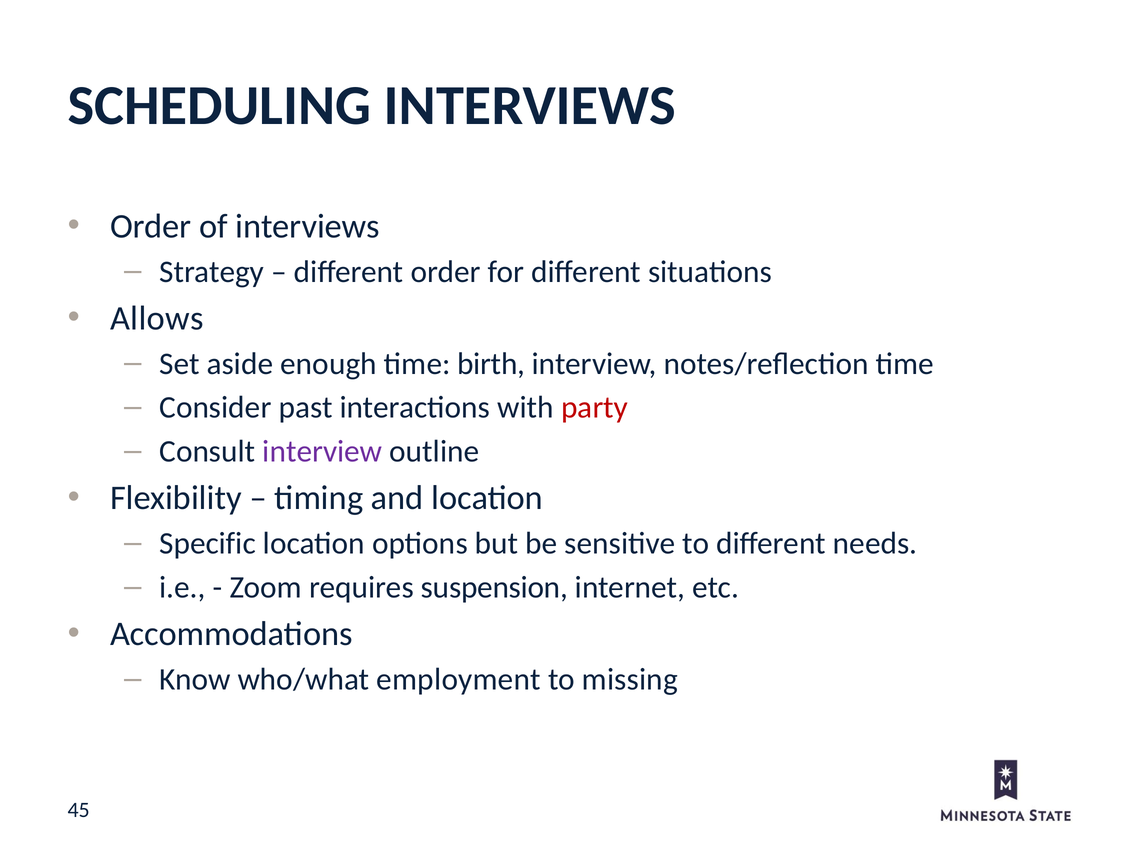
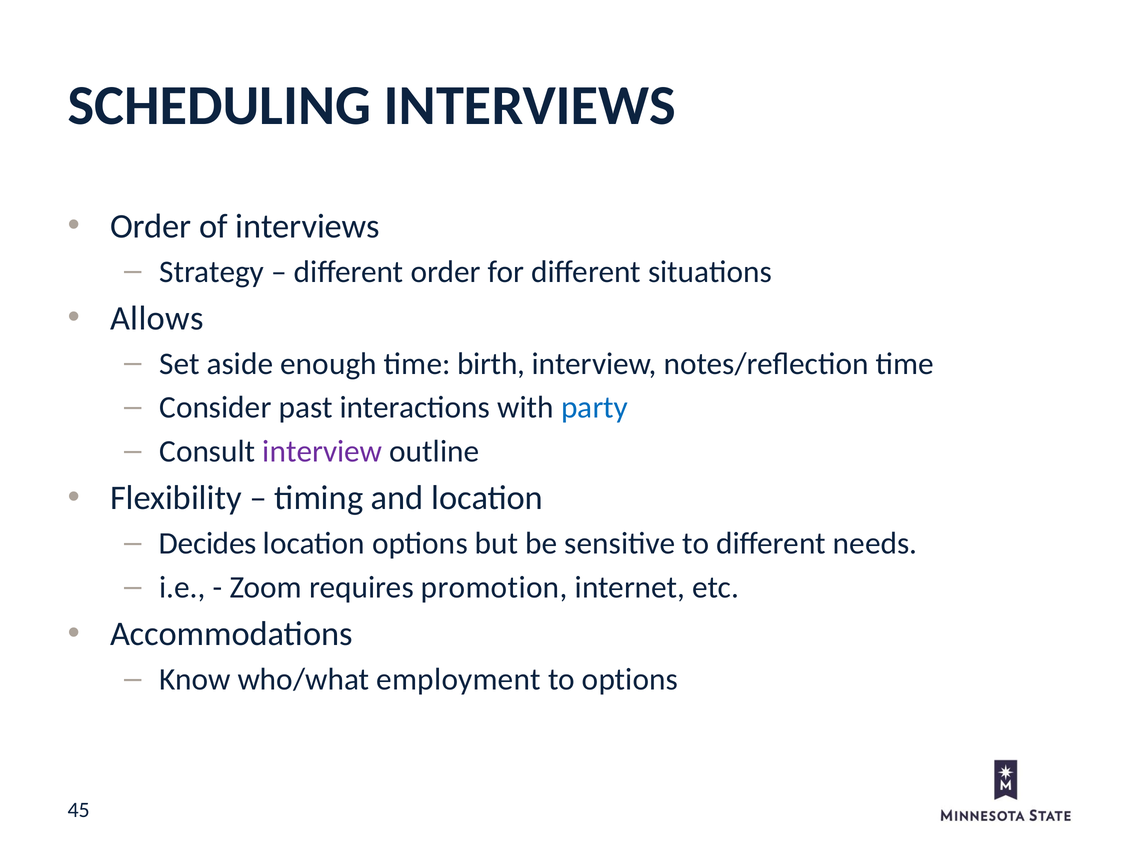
party colour: red -> blue (595, 408)
Specific: Specific -> Decides (208, 544)
suspension: suspension -> promotion (494, 587)
to missing: missing -> options (630, 680)
